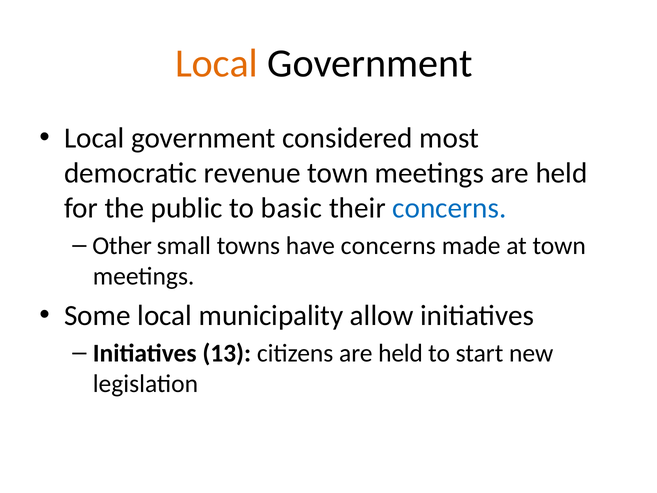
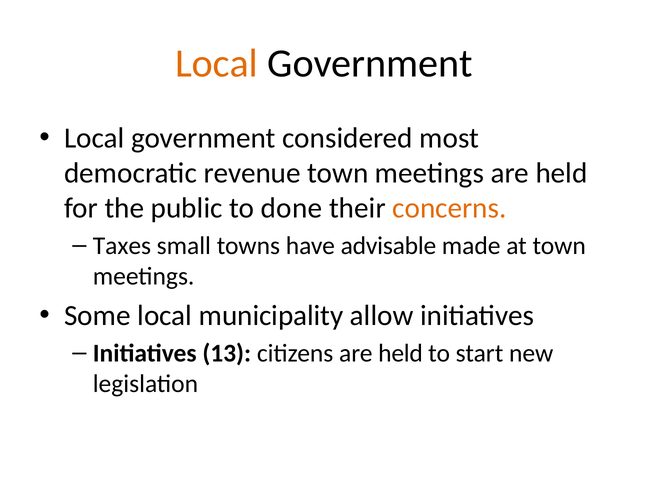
basic: basic -> done (291, 208)
concerns colour: blue -> orange (449, 208)
Other: Other -> Taxes (122, 246)
have concerns: concerns -> advisable (388, 246)
